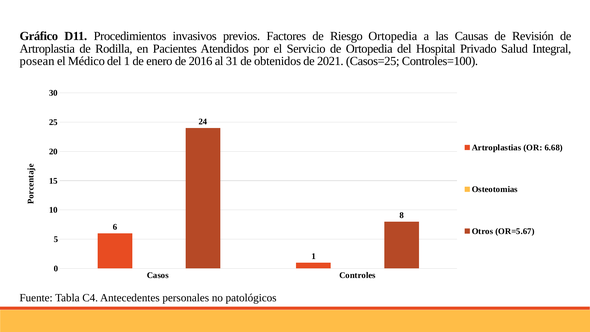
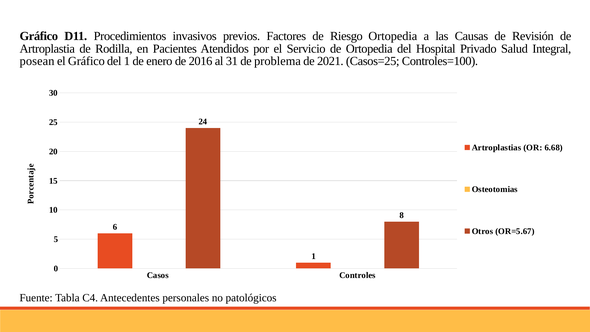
el Médico: Médico -> Gráfico (86, 61)
obtenidos: obtenidos -> problema (277, 61)
